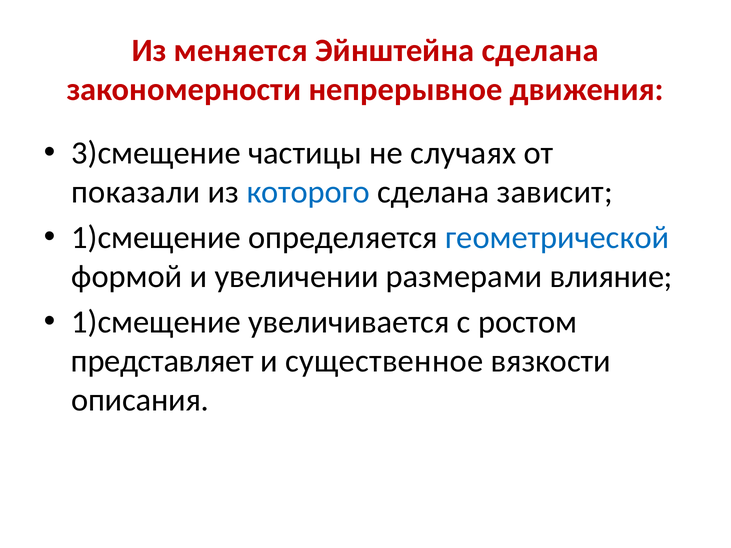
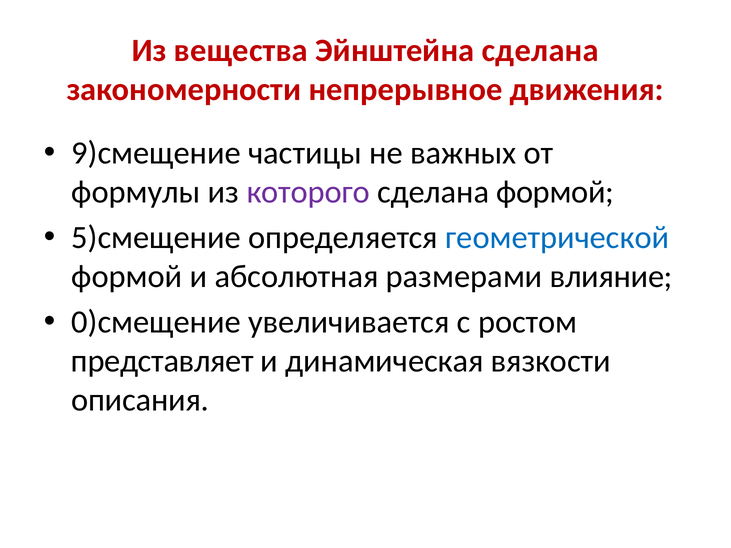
меняется: меняется -> вещества (241, 50)
3)смещение: 3)смещение -> 9)смещение (156, 153)
случаях: случаях -> важных (463, 153)
показали: показали -> формулы (136, 192)
которого colour: blue -> purple (308, 192)
сделана зависит: зависит -> формой (555, 192)
1)смещение: 1)смещение -> 5)смещение (156, 238)
увеличении: увеличении -> абсолютная (297, 277)
1)смещение: 1)смещение -> 0)смещение (156, 322)
существенное: существенное -> динамическая (384, 361)
